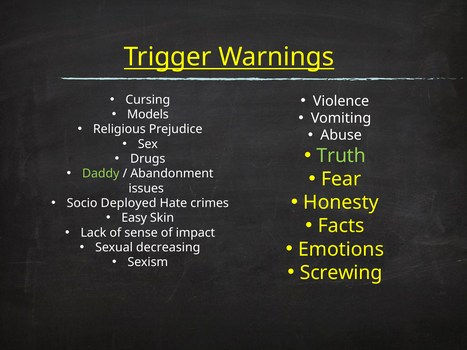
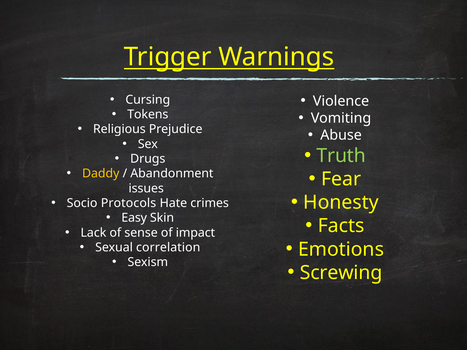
Models: Models -> Tokens (148, 115)
Daddy colour: light green -> yellow (101, 174)
Deployed: Deployed -> Protocols (129, 203)
decreasing: decreasing -> correlation (168, 248)
